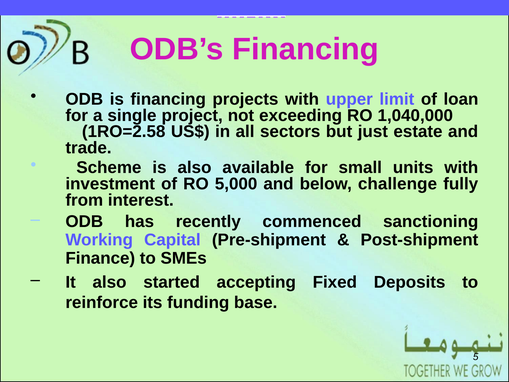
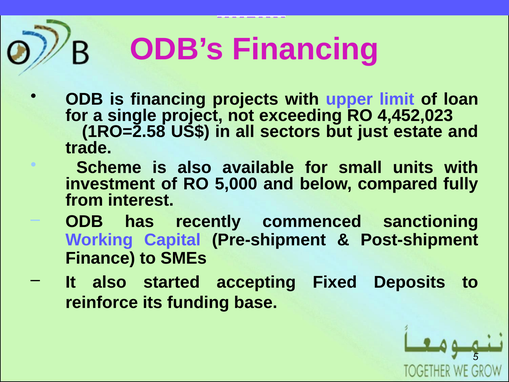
1,040,000: 1,040,000 -> 4,452,023 (415, 115)
challenge: challenge -> compared (398, 184)
